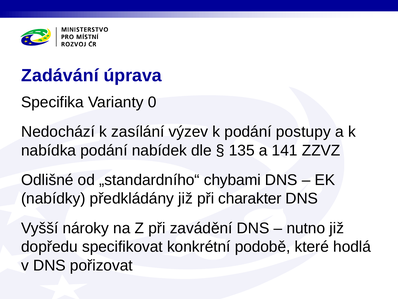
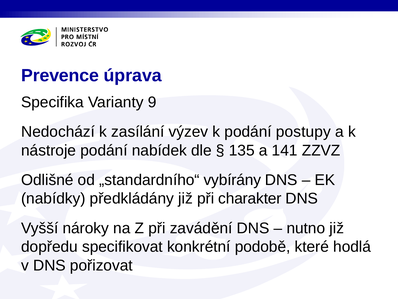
Zadávání: Zadávání -> Prevence (60, 75)
0: 0 -> 9 (152, 102)
nabídka: nabídka -> nástroje (49, 150)
chybami: chybami -> vybírány (232, 180)
